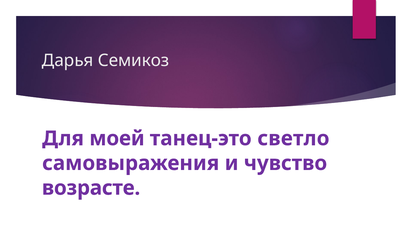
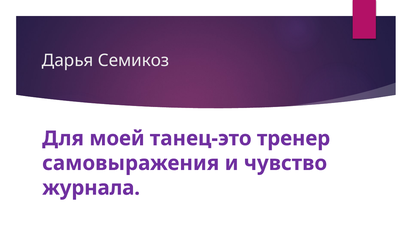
светло: светло -> тренер (294, 138)
возрасте: возрасте -> журнала (91, 188)
